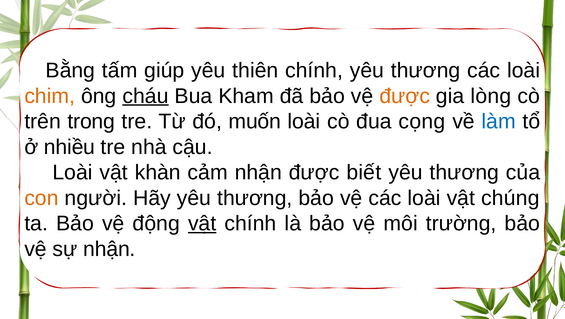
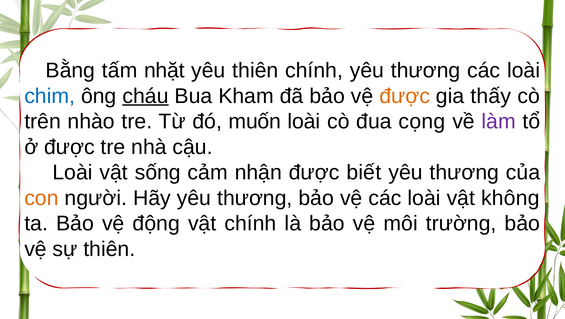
giúp: giúp -> nhặt (164, 70)
chim colour: orange -> blue (50, 96)
lòng: lòng -> thấy (491, 96)
trong: trong -> nhào (91, 121)
làm colour: blue -> purple (499, 121)
ở nhiều: nhiều -> được (69, 147)
khàn: khàn -> sống (158, 172)
chúng: chúng -> không (510, 198)
vật underline: present -> none (202, 223)
sự nhận: nhận -> thiên (109, 249)
